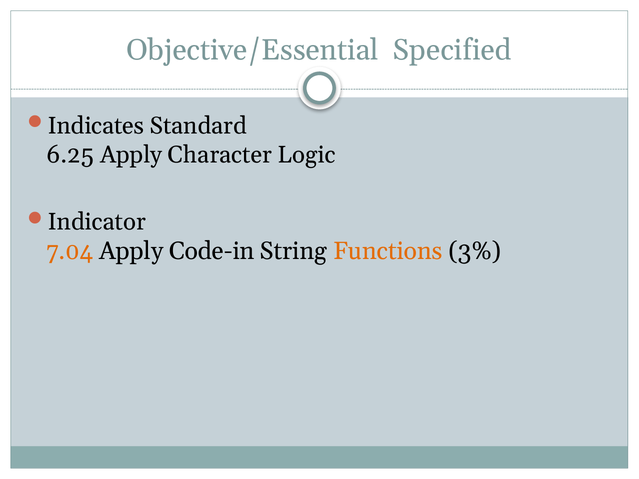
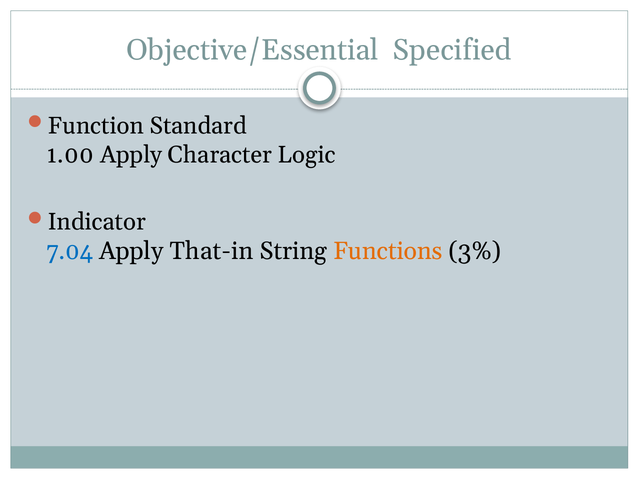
Indicates: Indicates -> Function (96, 126)
6.25: 6.25 -> 1.00 (70, 155)
7.04 colour: orange -> blue (70, 252)
Code-in: Code-in -> That-in (212, 251)
